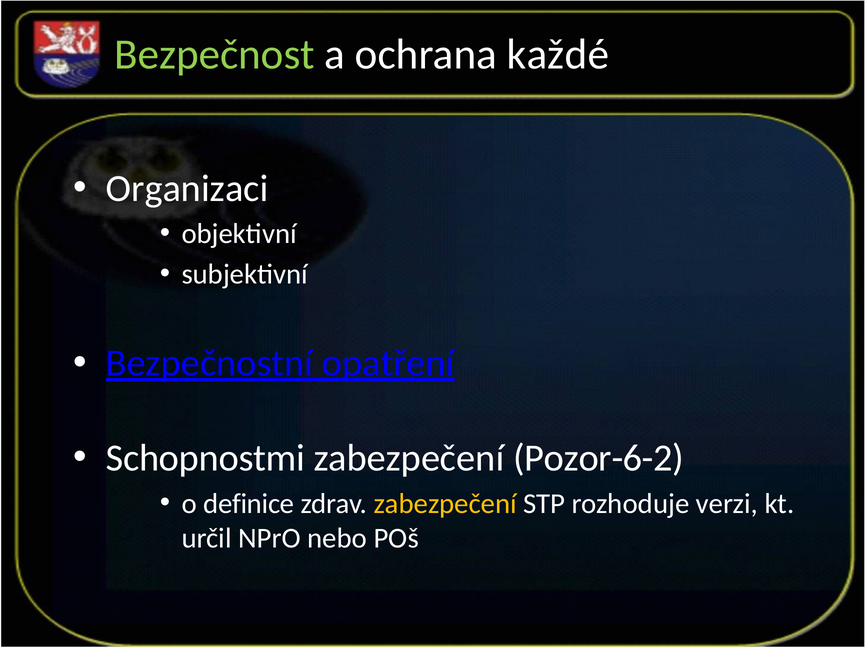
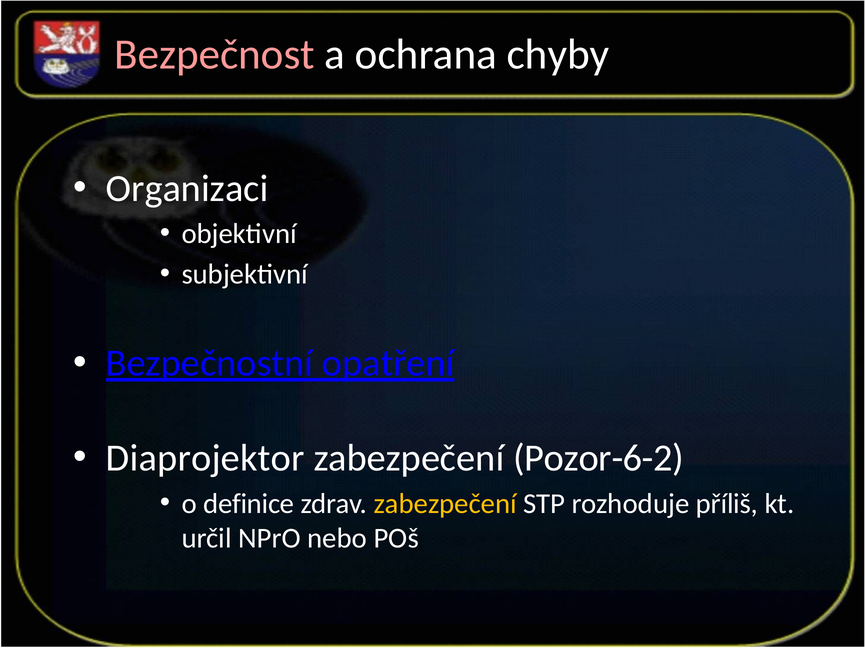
Bezpečnost colour: light green -> pink (215, 55)
každé: každé -> chyby (558, 55)
Schopnostmi: Schopnostmi -> Diaprojektor (205, 459)
verzi: verzi -> příliš (727, 504)
